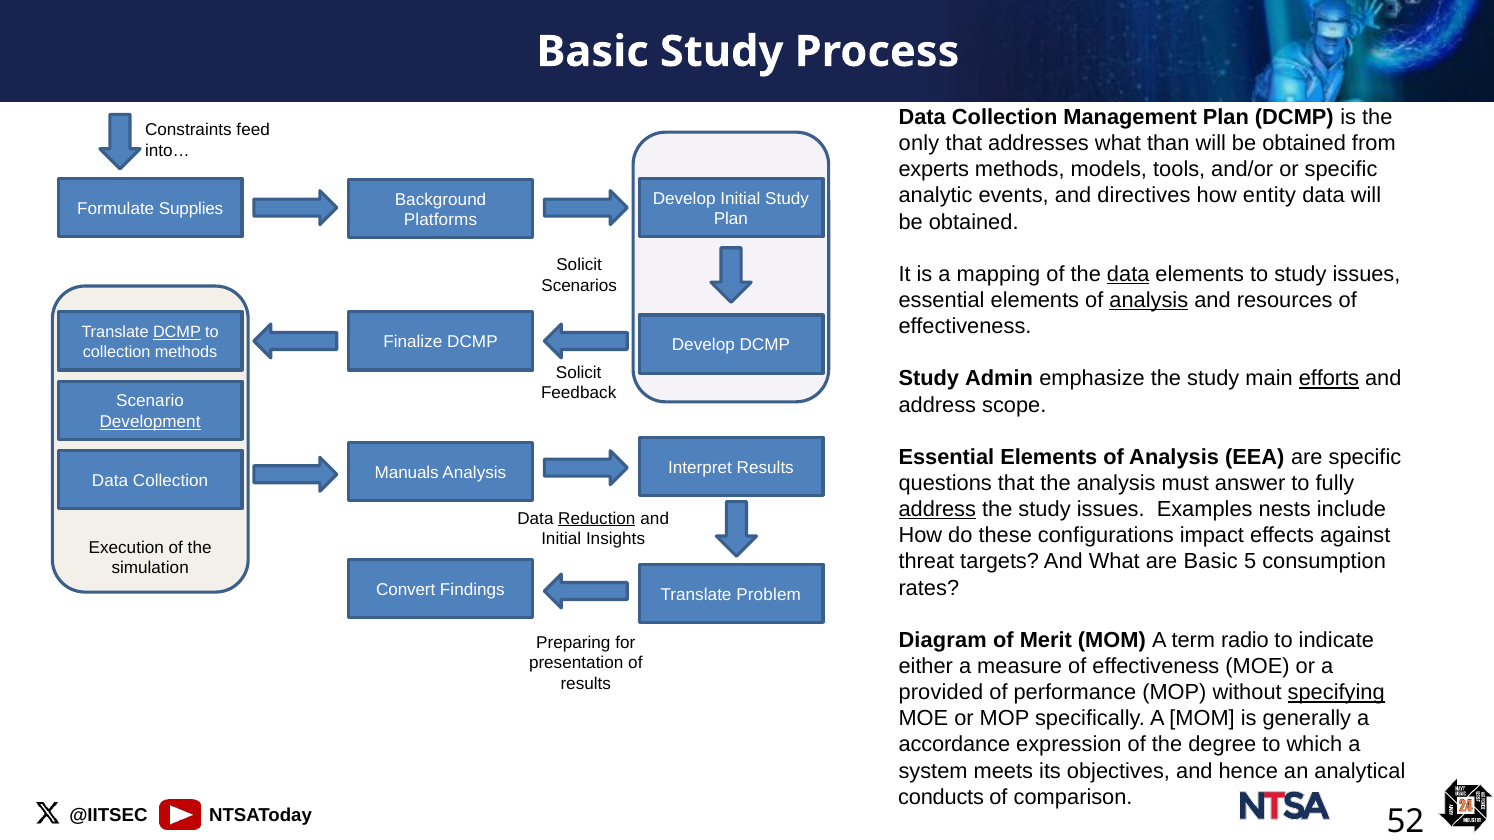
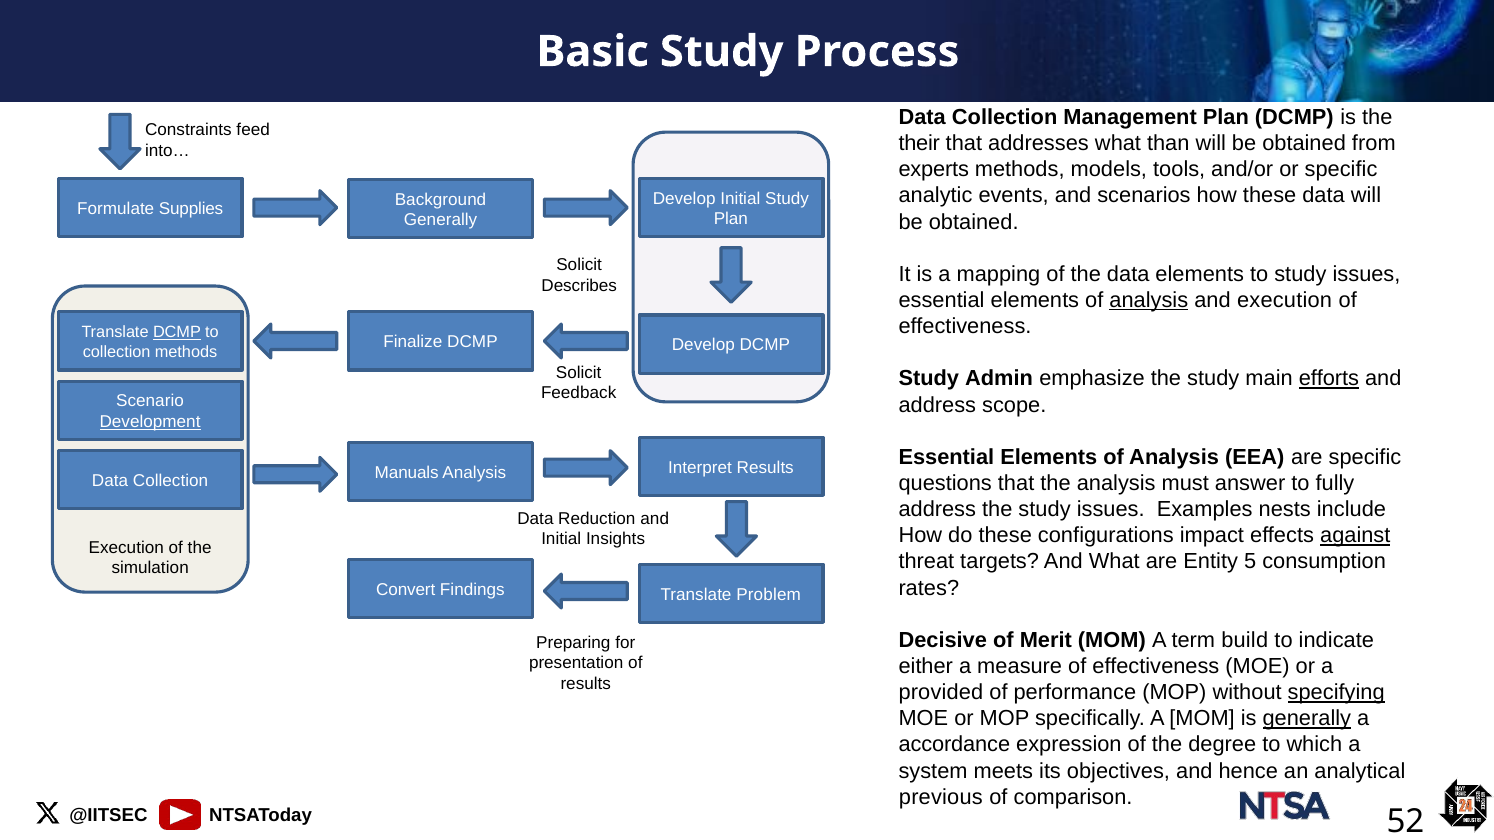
only: only -> their (919, 143)
directives: directives -> scenarios (1144, 196)
how entity: entity -> these (1270, 196)
Platforms: Platforms -> Generally (441, 220)
data underline: present -> none (1128, 274)
Scenarios: Scenarios -> Describes (579, 286)
and resources: resources -> execution (1285, 300)
address underline: present -> none (937, 510)
Reduction underline: present -> none (597, 519)
against underline: none -> present (1355, 536)
are Basic: Basic -> Entity (1211, 562)
Diagram: Diagram -> Decisive (943, 640)
radio: radio -> build (1245, 640)
generally underline: none -> present (1307, 719)
conducts: conducts -> previous (941, 797)
